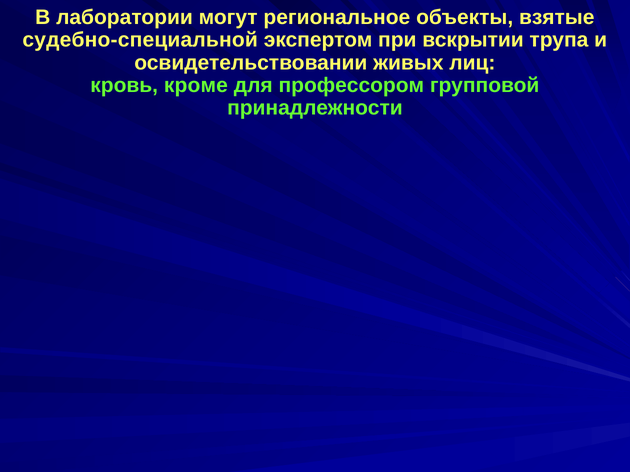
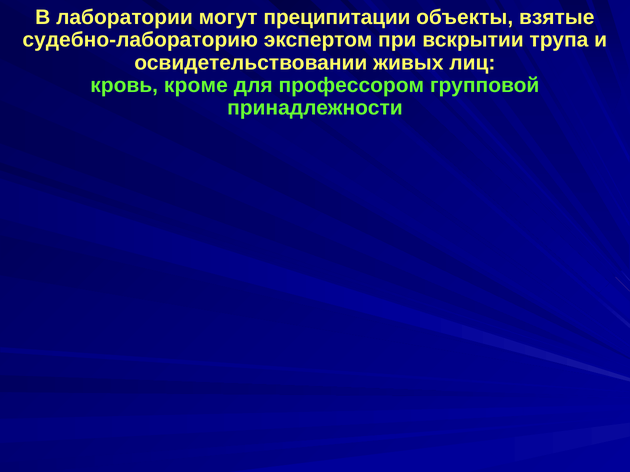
региональное: региональное -> преципитации (337, 17)
судебно-специальной: судебно-специальной -> судебно-лабораторию (140, 40)
